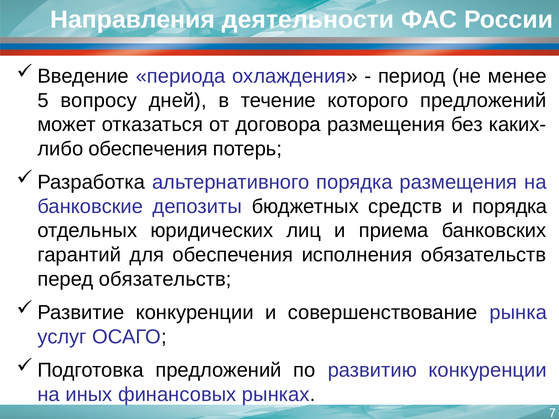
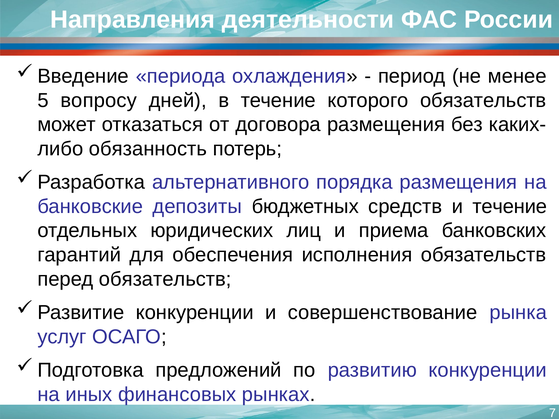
которого предложений: предложений -> обязательств (483, 100)
обеспечения: обеспечения -> обязанность (148, 149)
и порядка: порядка -> течение (510, 207)
